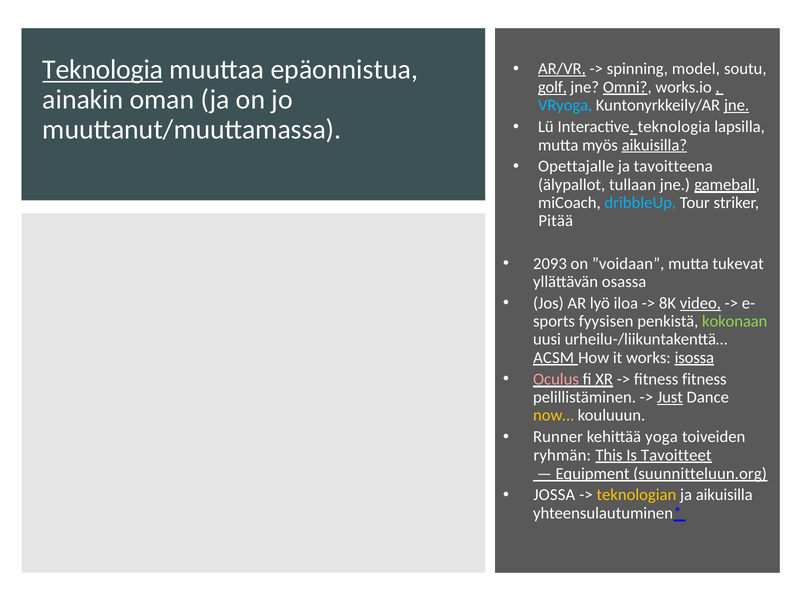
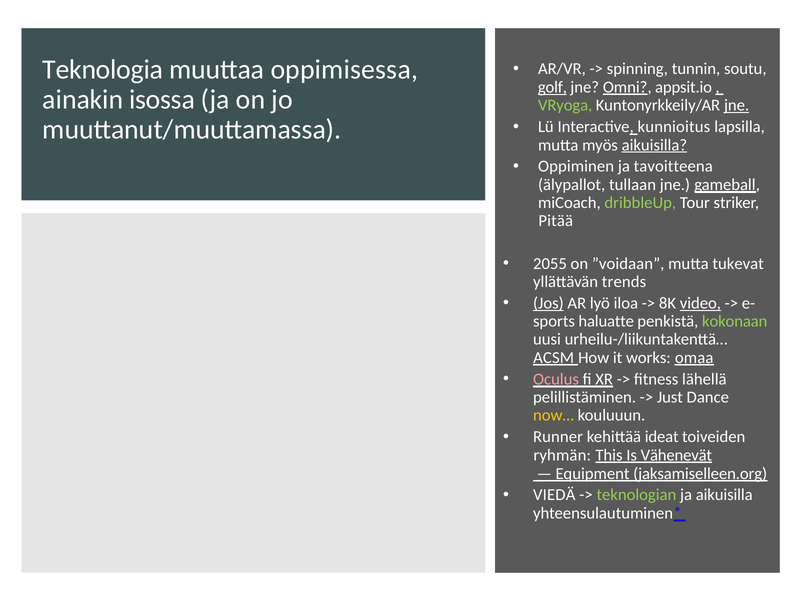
Teknologia underline: present -> none (103, 70)
epäonnistua: epäonnistua -> oppimisessa (344, 70)
AR/VR underline: present -> none (562, 69)
model: model -> tunnin (696, 69)
works.io: works.io -> appsit.io (684, 87)
oman: oman -> isossa (162, 100)
VRyoga colour: light blue -> light green (565, 105)
Interactive teknologia: teknologia -> kunnioitus (674, 127)
Opettajalle: Opettajalle -> Oppiminen (576, 166)
dribbleUp colour: light blue -> light green (640, 203)
2093: 2093 -> 2055 (550, 264)
osassa: osassa -> trends (624, 282)
Jos underline: none -> present (548, 303)
fyysisen: fyysisen -> haluatte (606, 321)
isossa: isossa -> omaa (694, 357)
fitness fitness: fitness -> lähellä (704, 379)
Just underline: present -> none (670, 397)
yoga: yoga -> ideat (662, 437)
Tavoitteet: Tavoitteet -> Vähenevät (676, 455)
suunnitteluun.org: suunnitteluun.org -> jaksamiselleen.org (700, 473)
JOSSA: JOSSA -> VIEDÄ (554, 495)
teknologian colour: yellow -> light green (636, 495)
